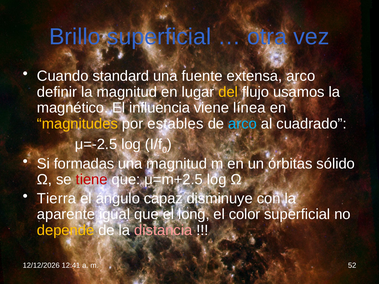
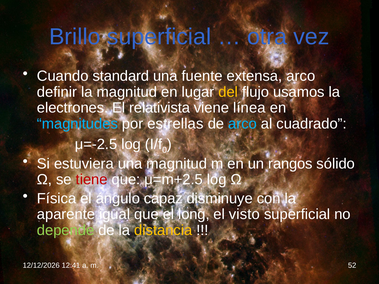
magnético: magnético -> electrones (73, 108)
influencia: influencia -> relativista (160, 108)
magnitudes colour: yellow -> light blue (77, 124)
estables: estables -> estrellas (175, 124)
formadas: formadas -> estuviera (84, 164)
órbitas: órbitas -> rangos (290, 164)
Tierra: Tierra -> Física (57, 199)
color: color -> visto (244, 215)
depende colour: yellow -> light green (66, 230)
distancia colour: pink -> yellow (163, 230)
